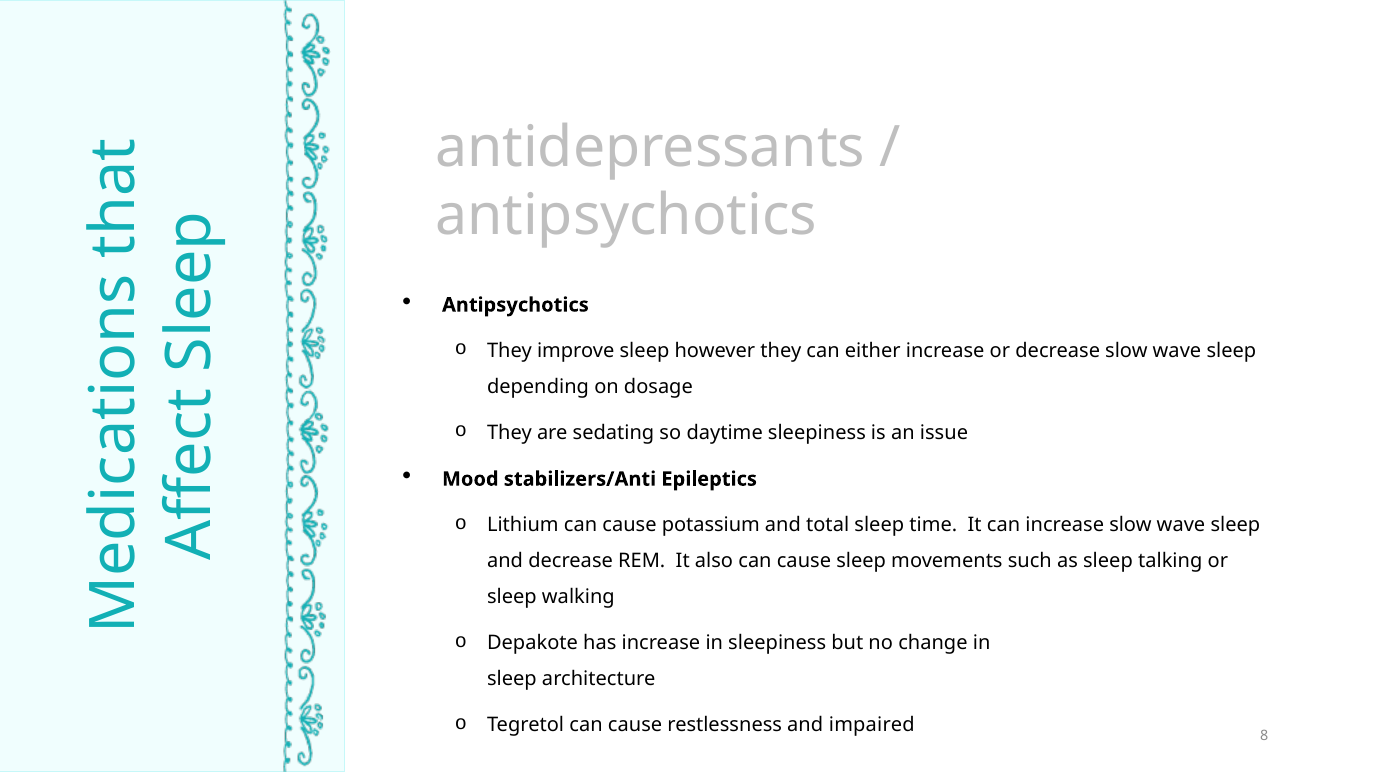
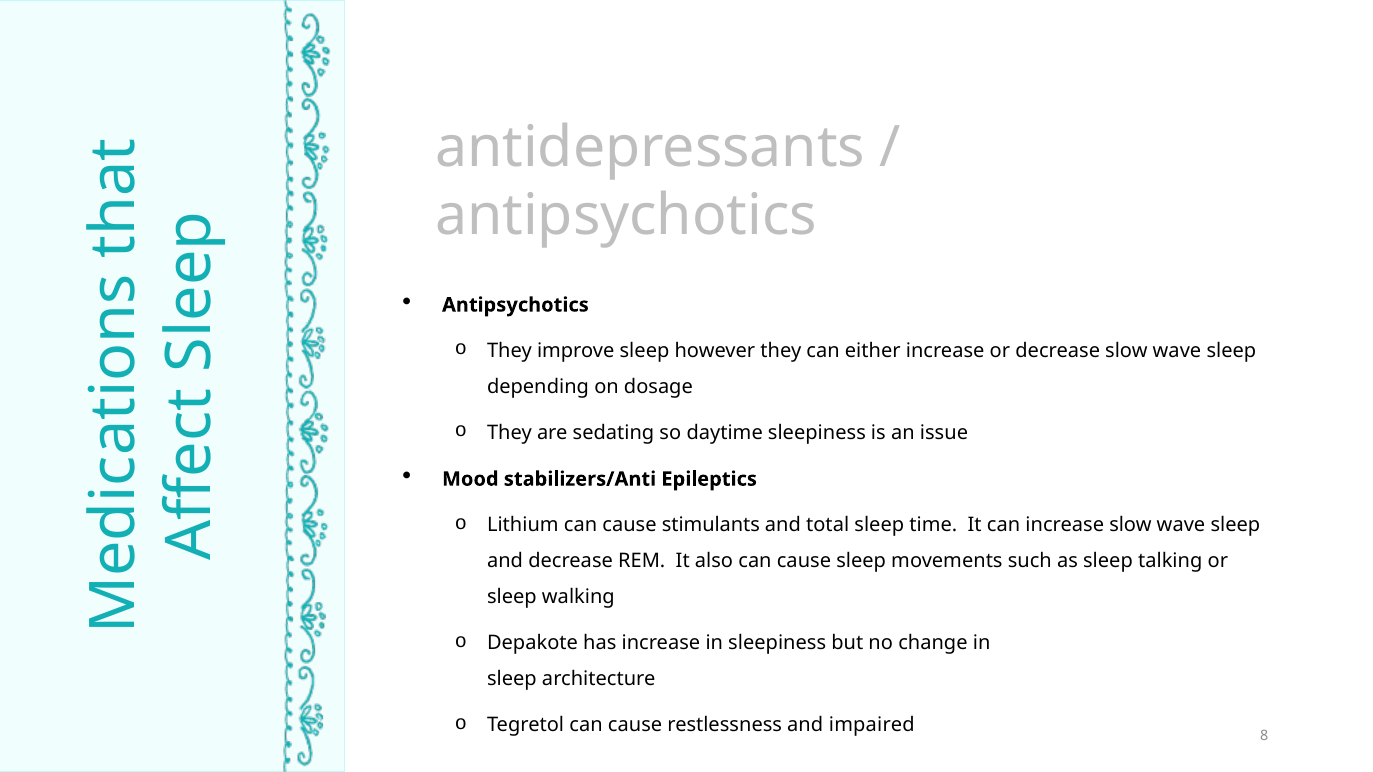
potassium: potassium -> stimulants (711, 525)
